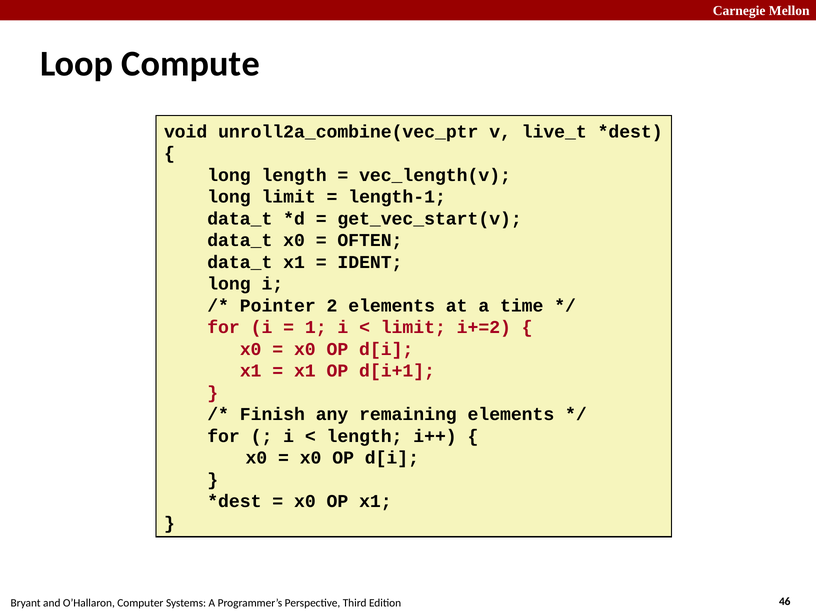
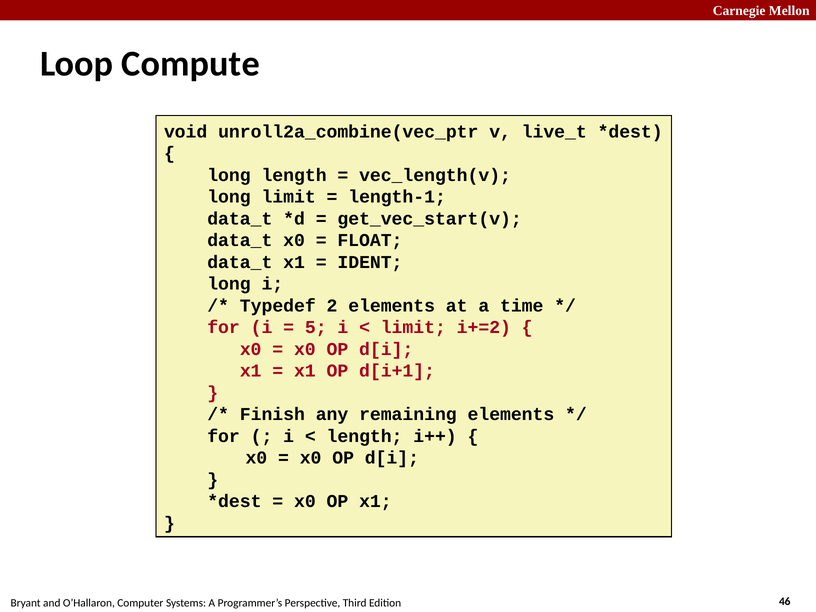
OFTEN: OFTEN -> FLOAT (370, 240)
Pointer: Pointer -> Typedef (278, 306)
1: 1 -> 5 (316, 327)
